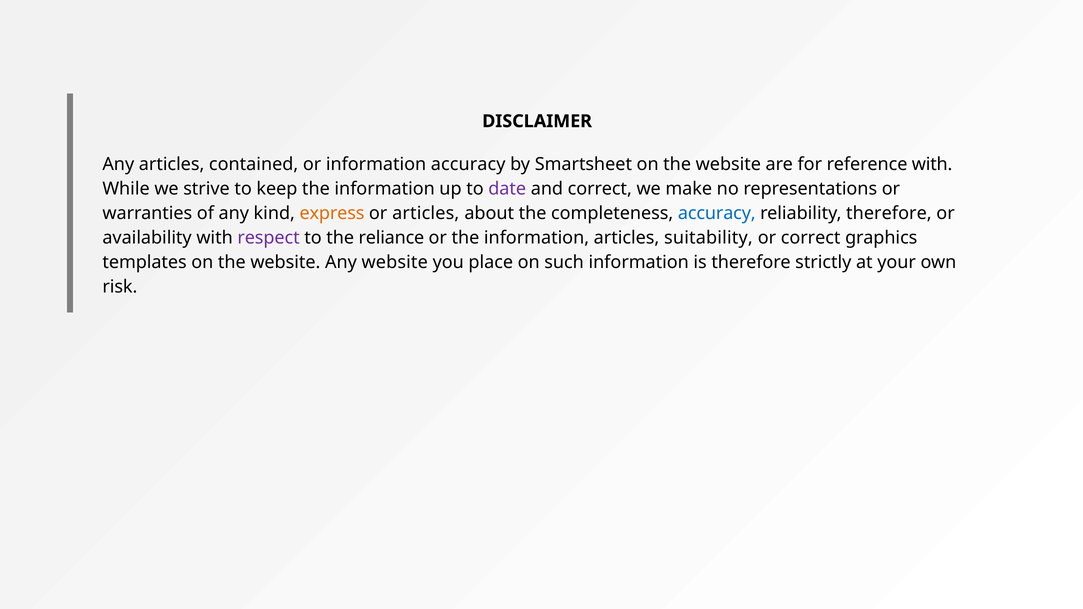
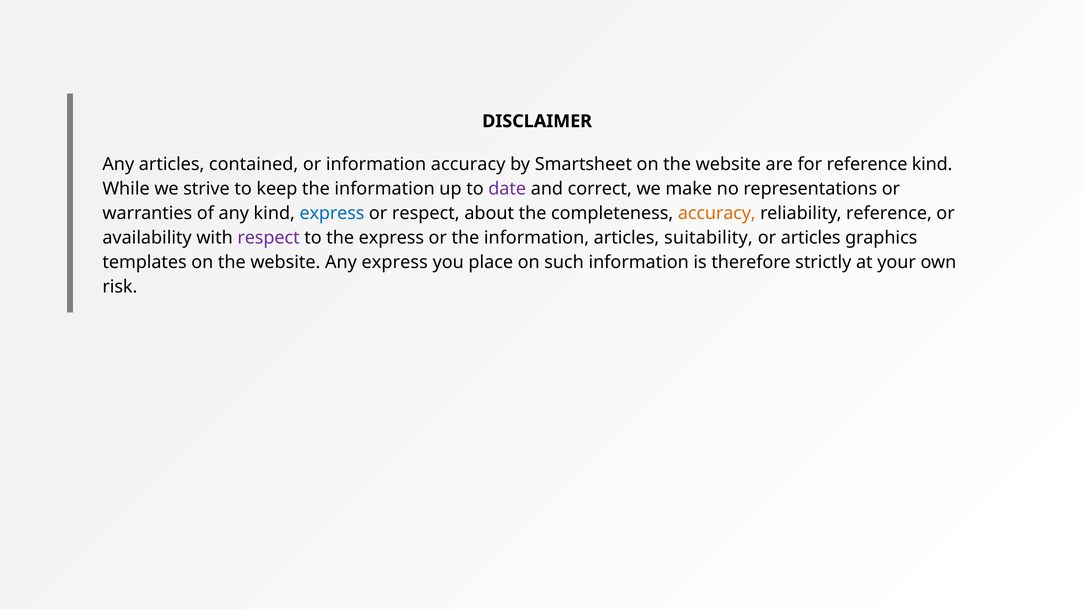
reference with: with -> kind (932, 164)
express colour: orange -> blue (332, 213)
or articles: articles -> respect (426, 213)
accuracy colour: blue -> orange (717, 213)
reliability therefore: therefore -> reference (889, 213)
the reliance: reliance -> express (391, 238)
or correct: correct -> articles (811, 238)
Any website: website -> express (395, 262)
